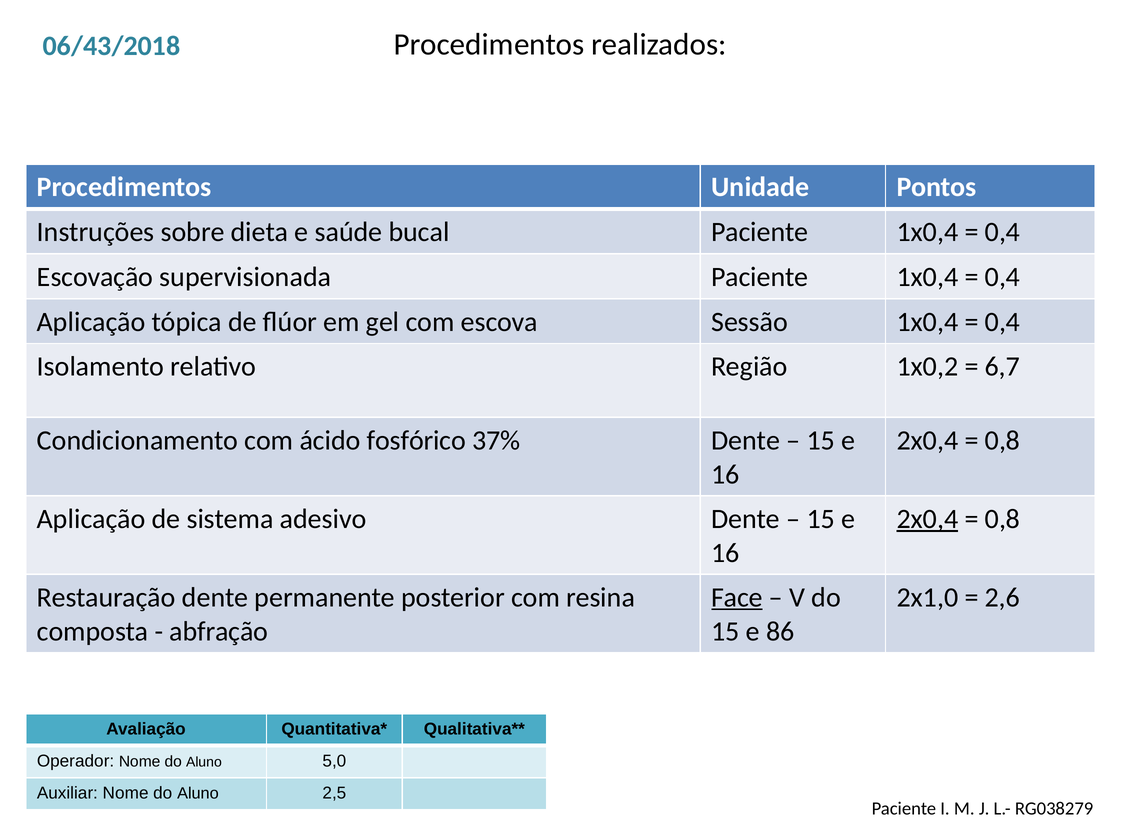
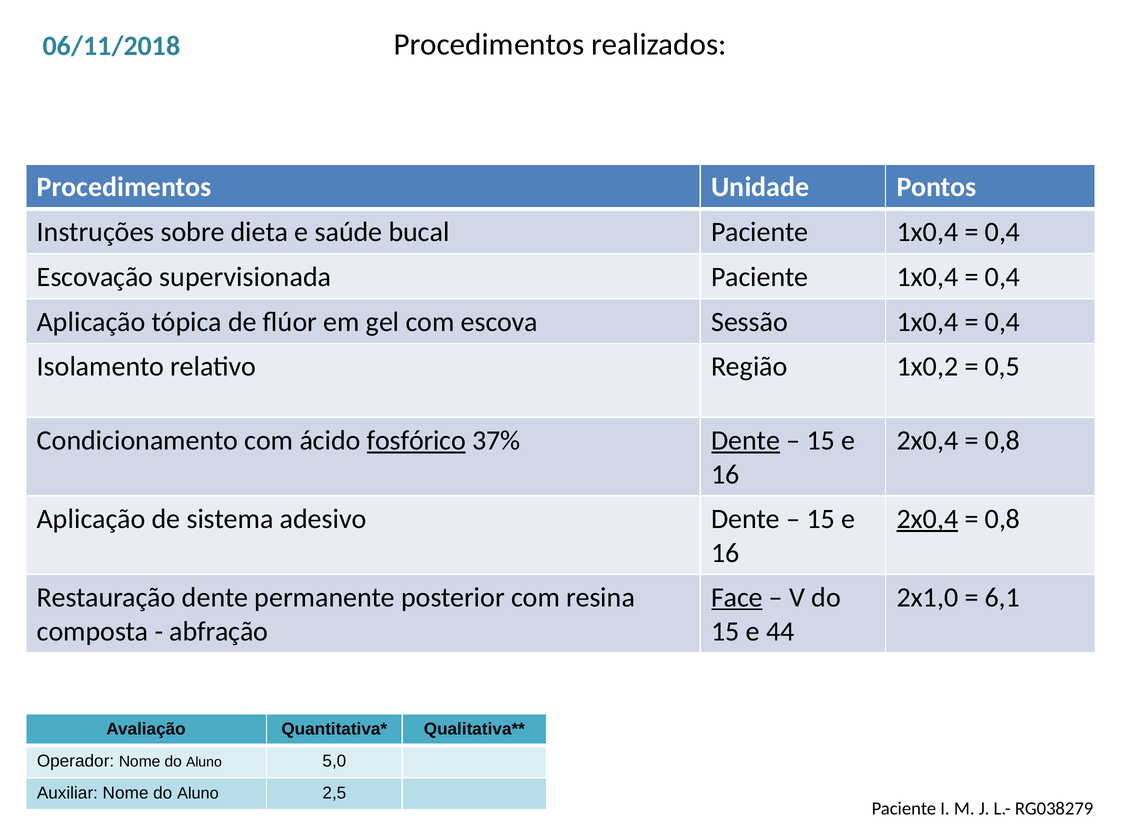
06/43/2018: 06/43/2018 -> 06/11/2018 (112, 46)
6,7: 6,7 -> 0,5 (1002, 367)
fosfórico underline: none -> present (416, 441)
Dente underline: none -> present (746, 441)
2,6: 2,6 -> 6,1 (1002, 598)
86: 86 -> 44 (780, 632)
